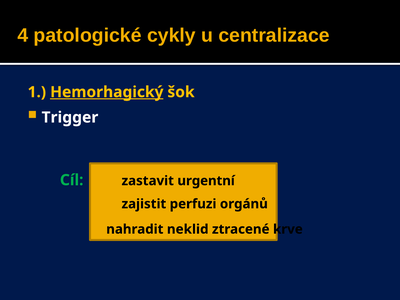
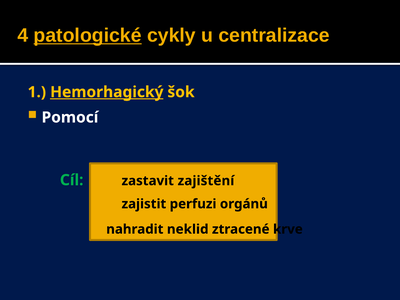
patologické underline: none -> present (88, 36)
Trigger: Trigger -> Pomocí (70, 117)
urgentní: urgentní -> zajištění (206, 181)
